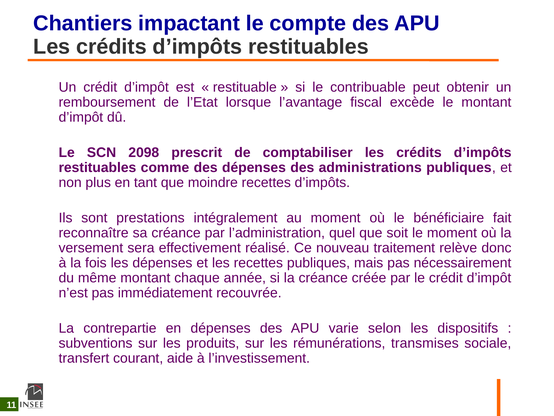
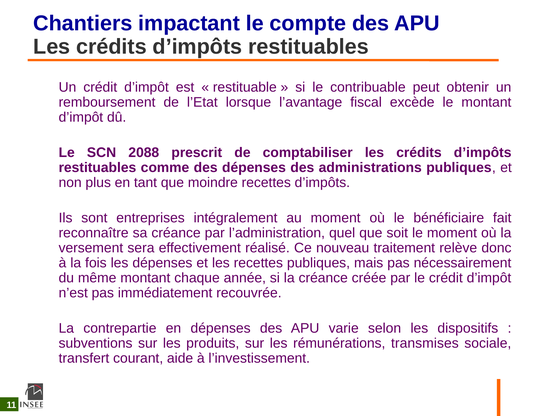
2098: 2098 -> 2088 (144, 152)
prestations: prestations -> entreprises (151, 218)
